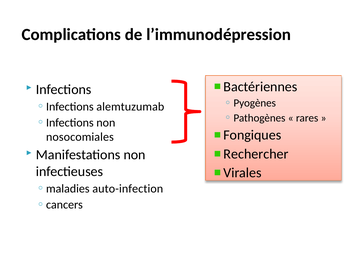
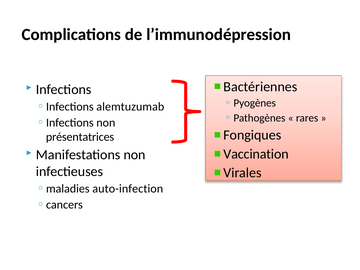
nosocomiales: nosocomiales -> présentatrices (80, 137)
Rechercher: Rechercher -> Vaccination (256, 154)
